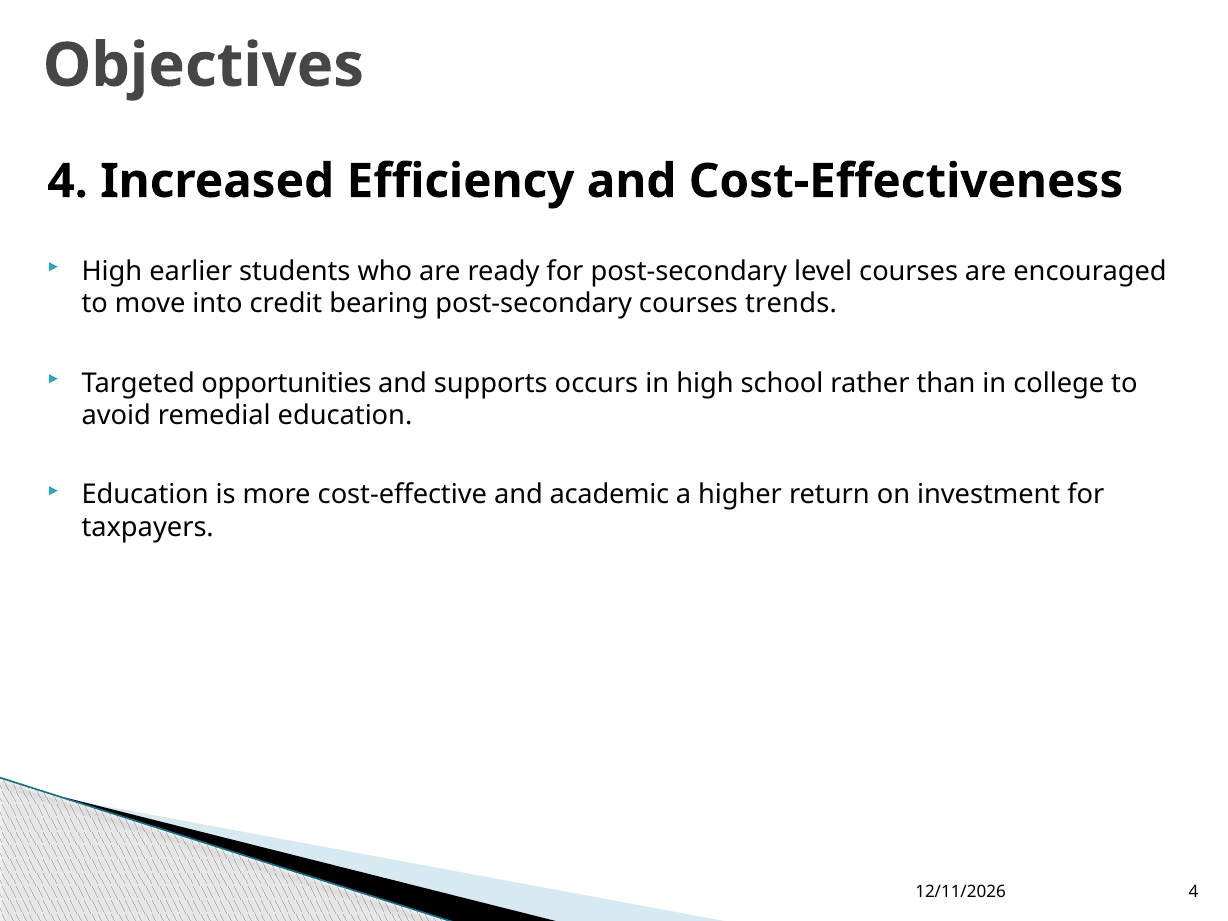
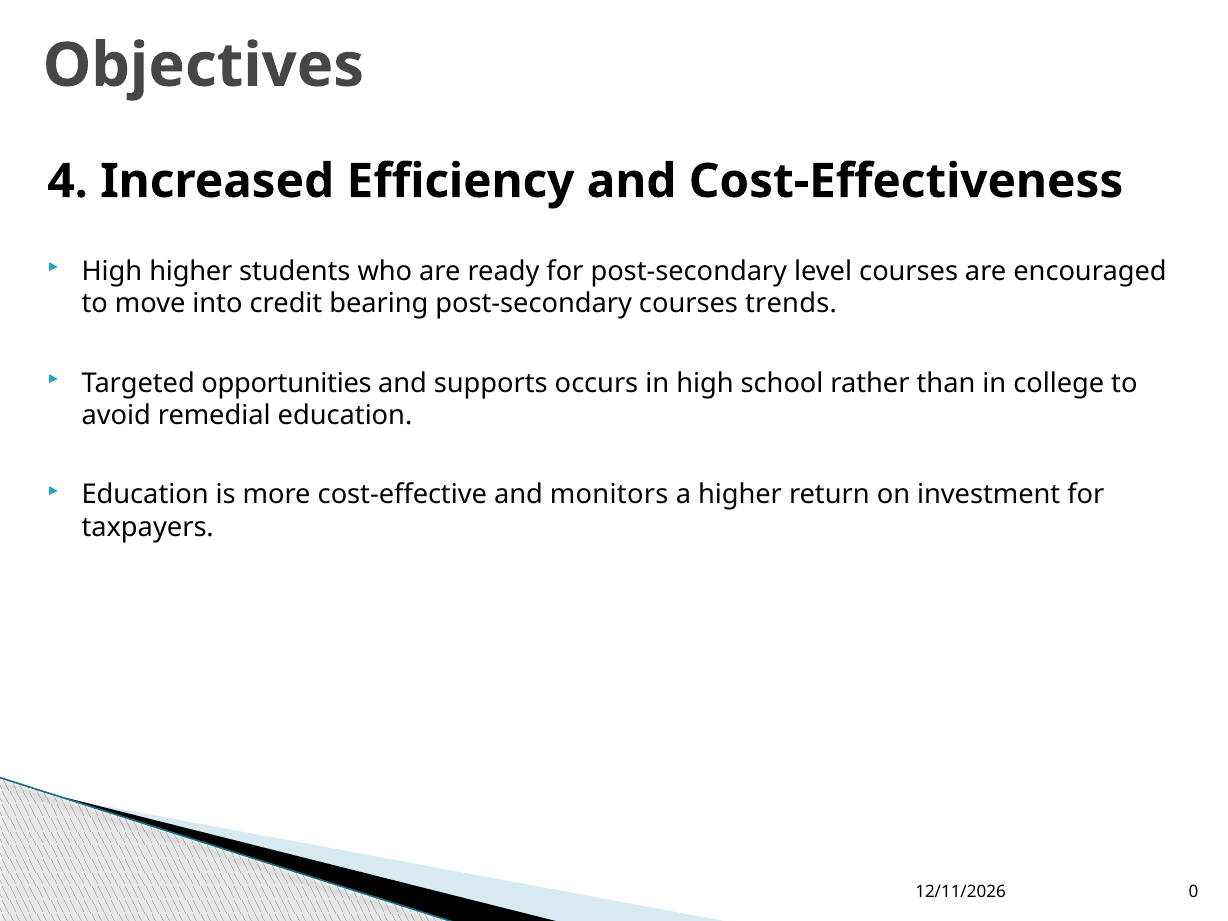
High earlier: earlier -> higher (191, 271)
academic: academic -> monitors (609, 495)
4: 4 -> 0 (1194, 892)
